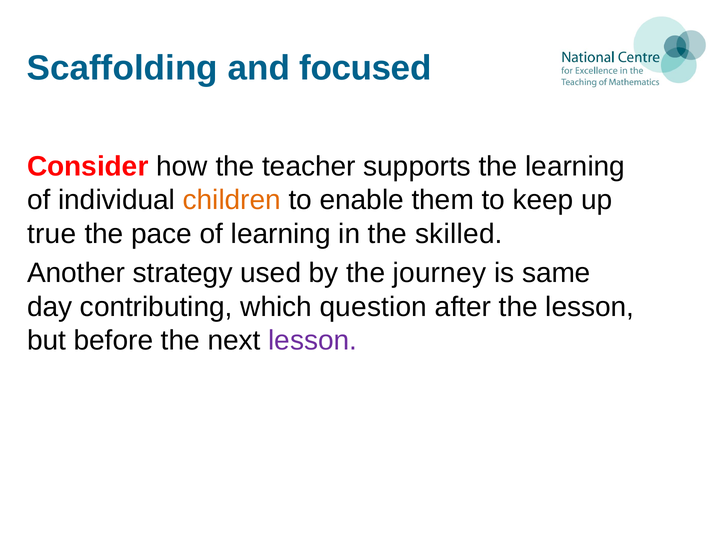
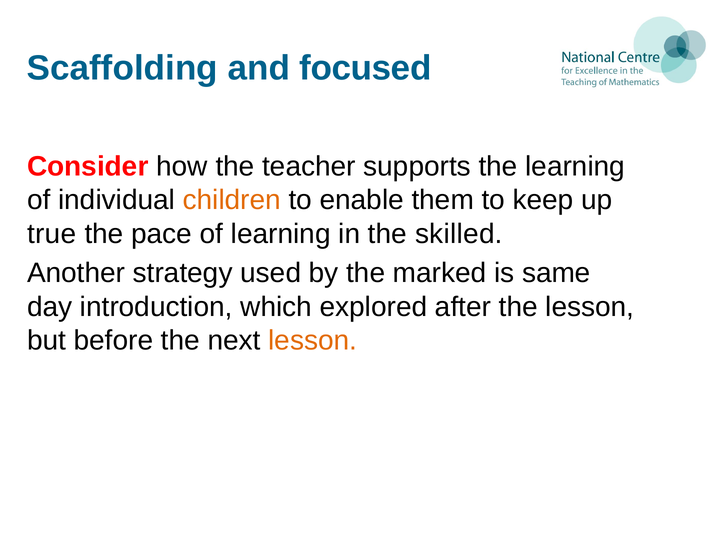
journey: journey -> marked (440, 273)
contributing: contributing -> introduction (156, 307)
question: question -> explored (373, 307)
lesson colour: purple -> orange (313, 341)
